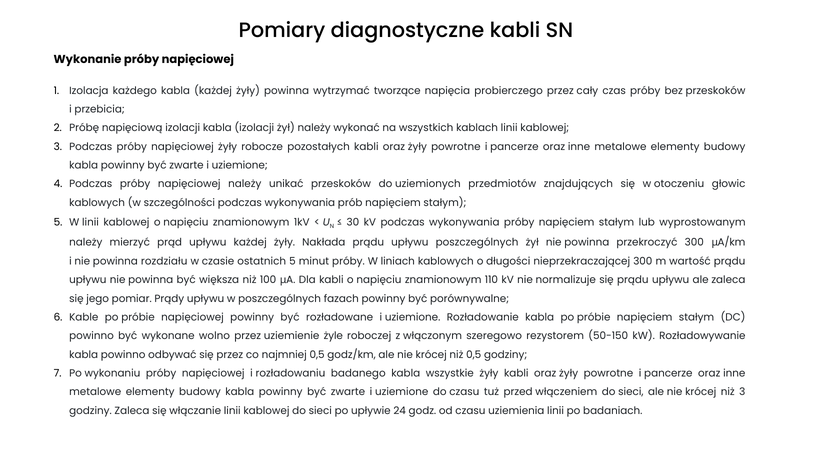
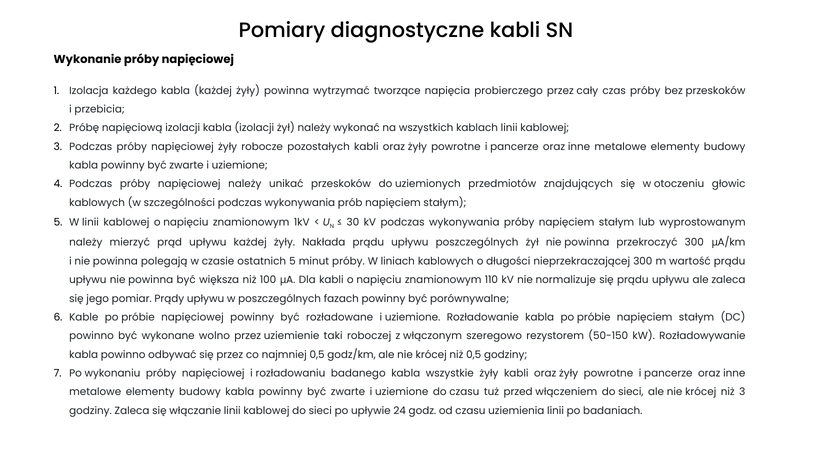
rozdziału: rozdziału -> polegają (164, 261)
żyle: żyle -> taki (333, 336)
